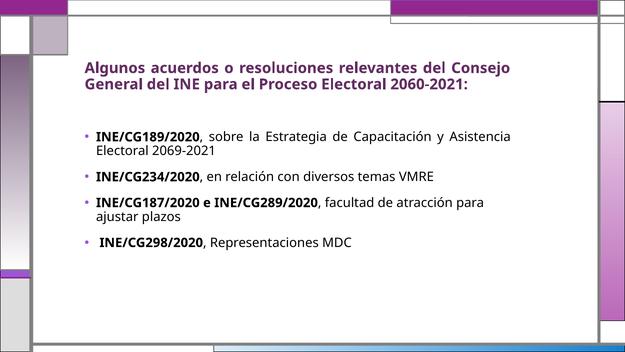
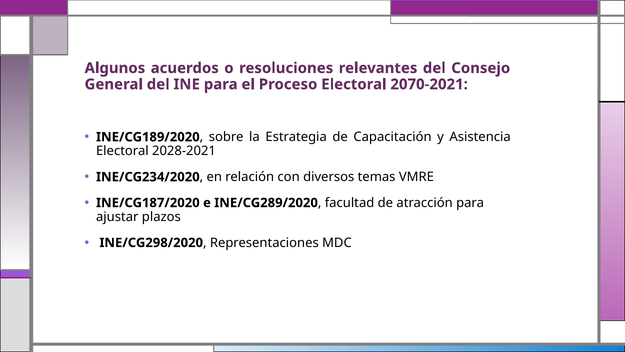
2060-2021: 2060-2021 -> 2070-2021 (429, 84)
2069-2021: 2069-2021 -> 2028-2021 (184, 151)
